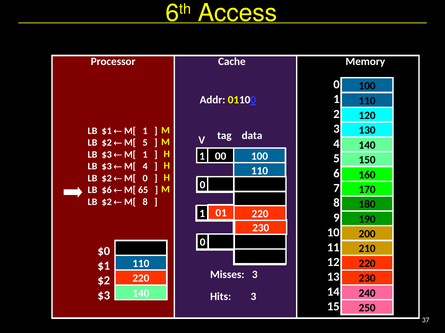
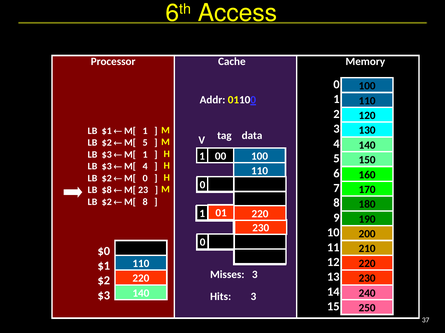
$6: $6 -> $8 (107, 190)
65: 65 -> 23 (143, 190)
